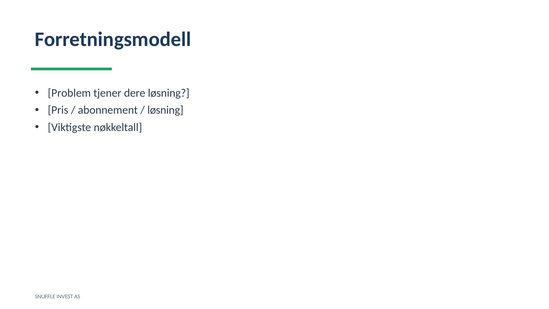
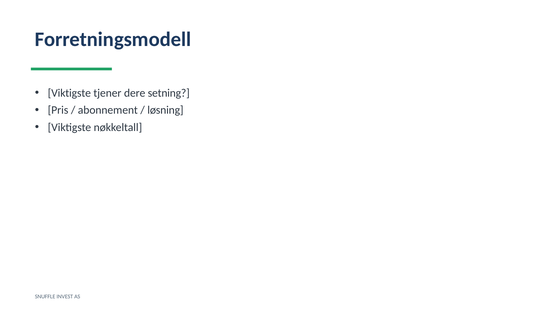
Problem: Problem -> Viktigste (69, 93)
dere løsning: løsning -> setning (169, 93)
